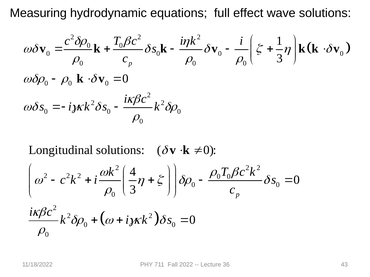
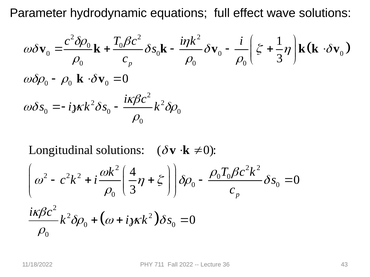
Measuring: Measuring -> Parameter (38, 13)
